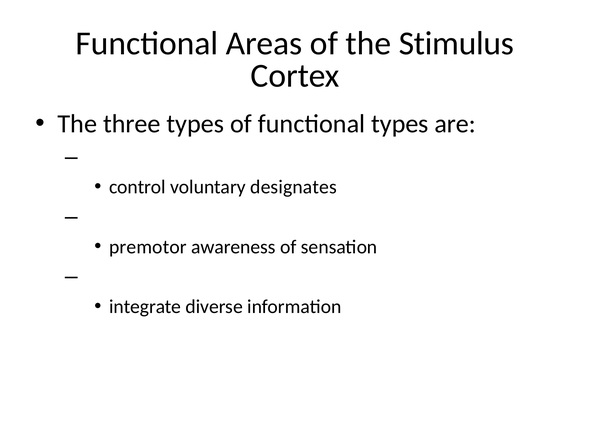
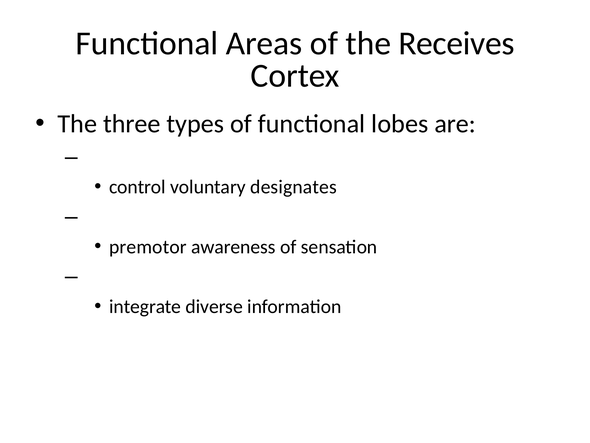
Stimulus: Stimulus -> Receives (456, 44)
functional types: types -> lobes (400, 124)
